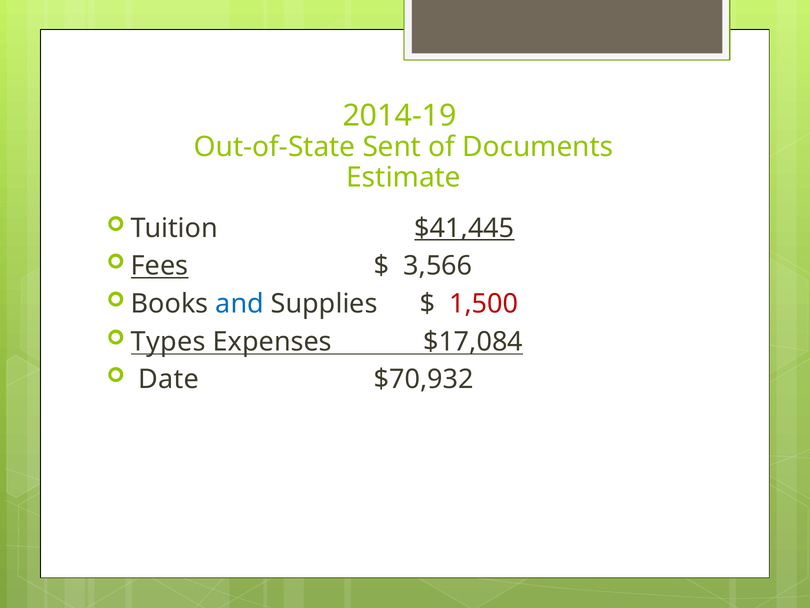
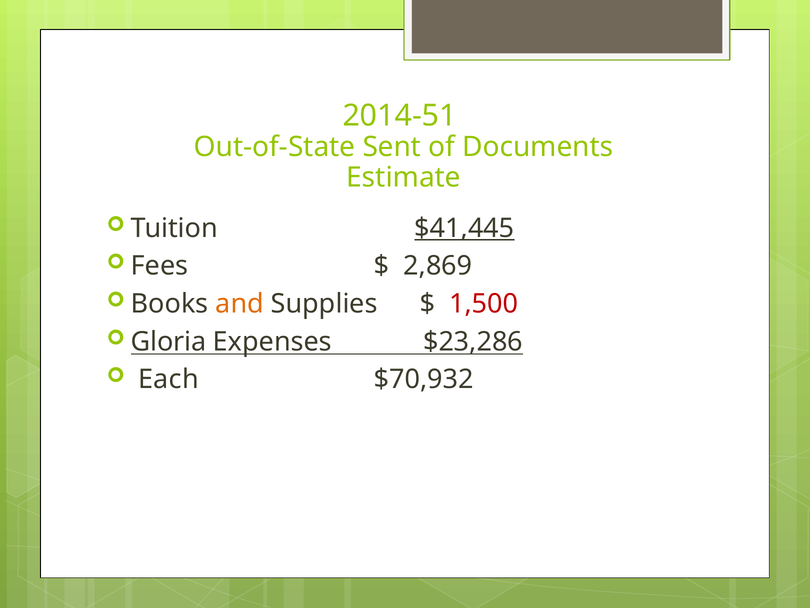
2014-19: 2014-19 -> 2014-51 (400, 115)
Fees underline: present -> none (160, 266)
3,566: 3,566 -> 2,869 (438, 266)
and colour: blue -> orange (240, 304)
Types: Types -> Gloria (169, 341)
$17,084: $17,084 -> $23,286 (473, 341)
Date: Date -> Each (168, 379)
